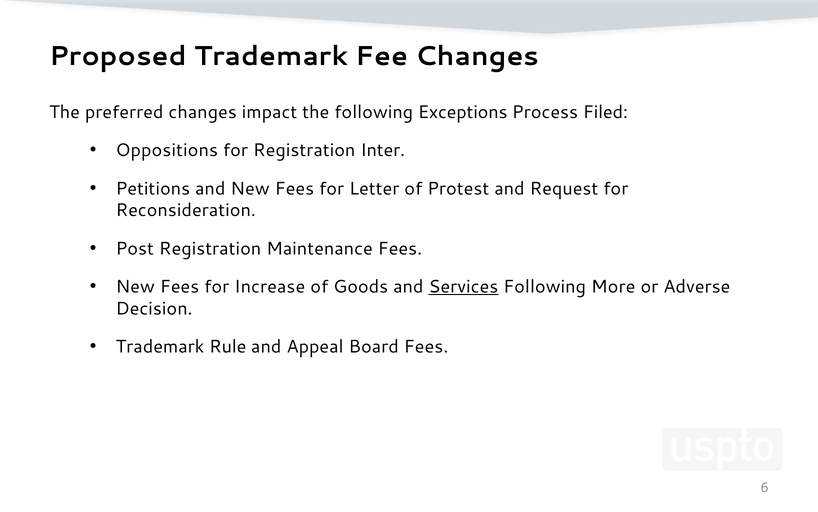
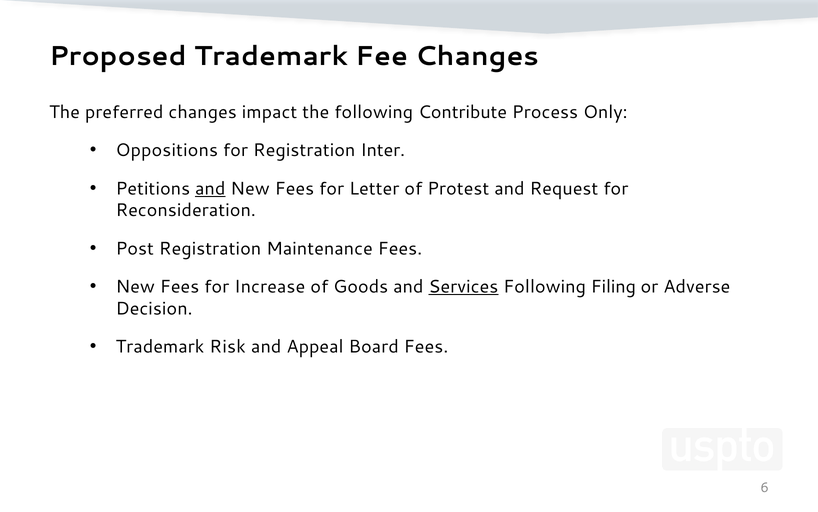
Exceptions: Exceptions -> Contribute (463, 112)
Filed: Filed -> Only (605, 112)
and underline: none -> present (210, 188)
More: More -> Filing (613, 286)
Rule: Rule -> Risk (228, 346)
